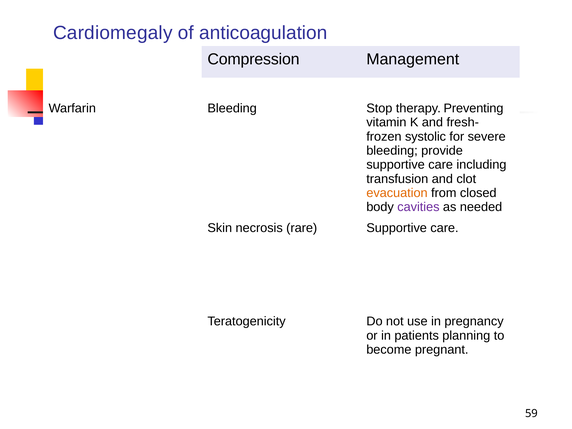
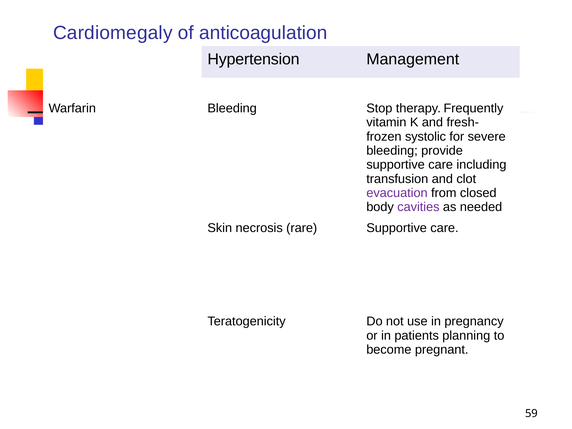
Compression: Compression -> Hypertension (254, 59)
Preventing: Preventing -> Frequently (473, 108)
evacuation colour: orange -> purple (397, 193)
